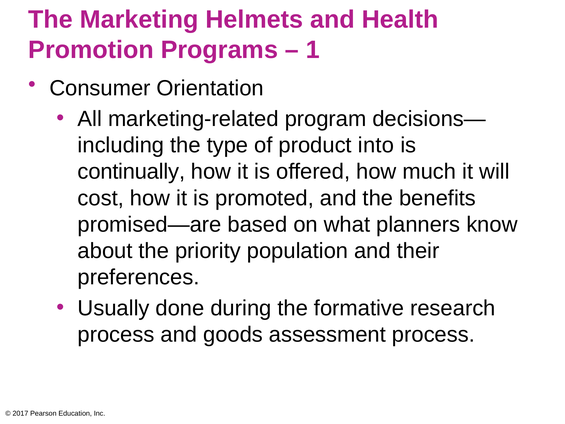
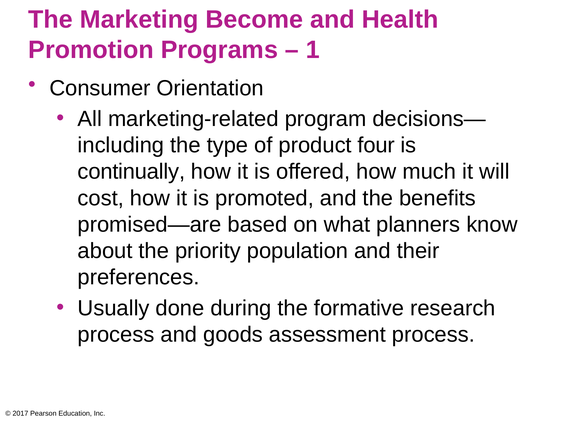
Helmets: Helmets -> Become (254, 20)
into: into -> four (376, 145)
